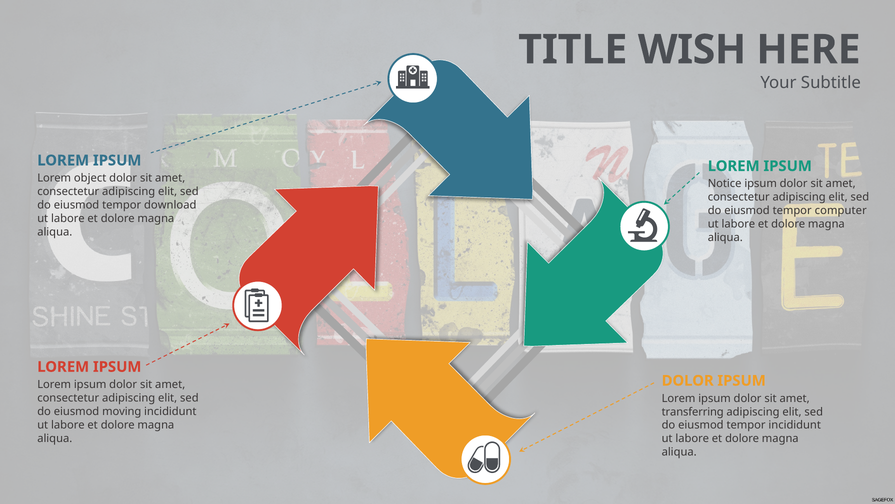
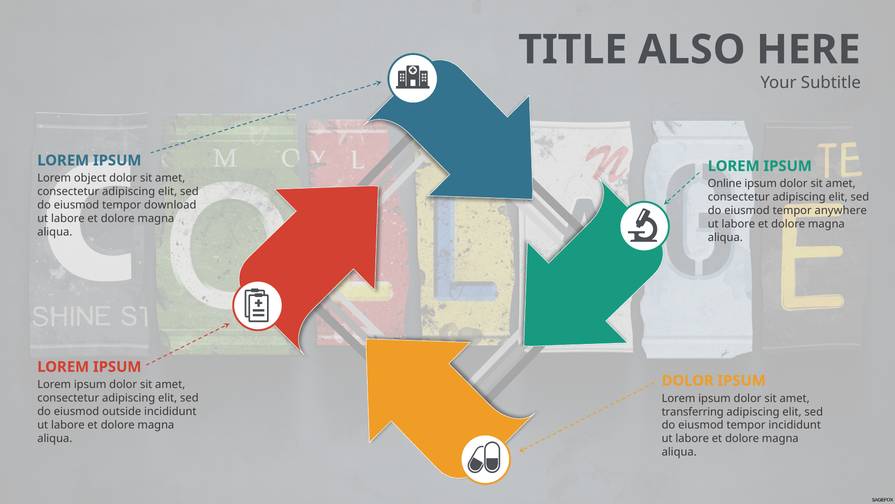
WISH: WISH -> ALSO (692, 50)
Notice: Notice -> Online (725, 184)
computer: computer -> anywhere (841, 210)
moving: moving -> outside (122, 411)
